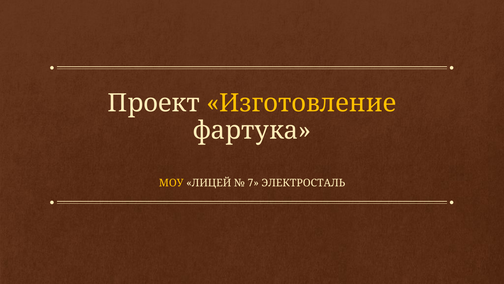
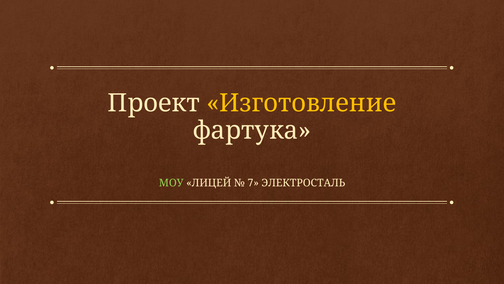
МОУ colour: yellow -> light green (171, 183)
